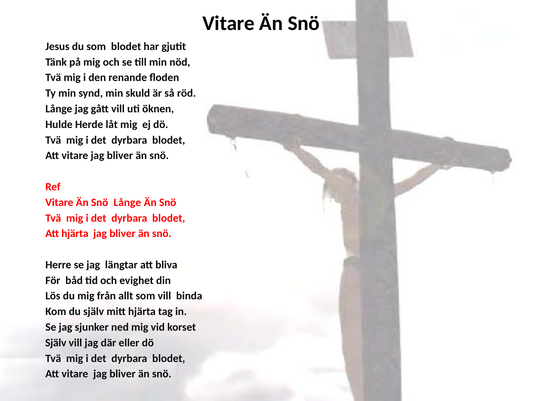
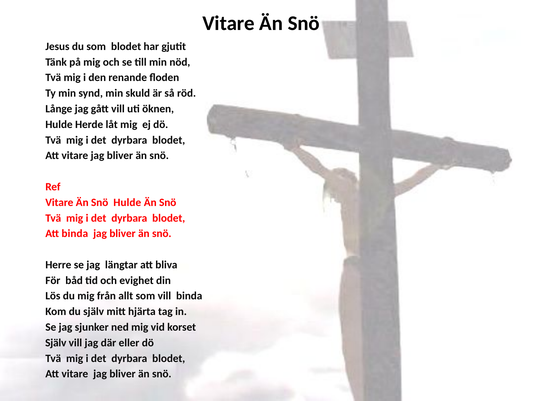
Snö Långe: Långe -> Hulde (127, 203)
Att hjärta: hjärta -> binda (75, 234)
